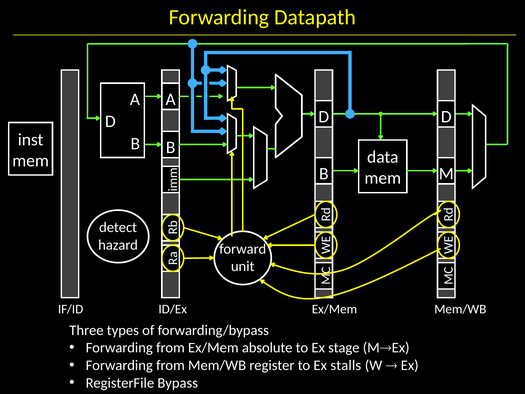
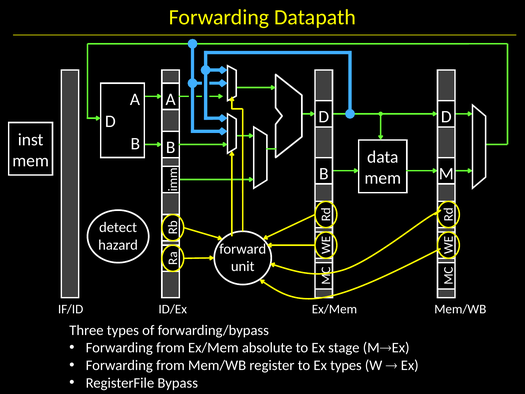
Ex stalls: stalls -> types (346, 365)
